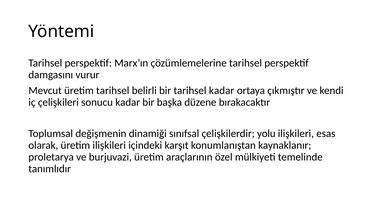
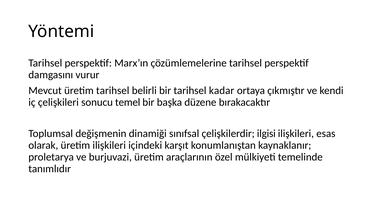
sonucu kadar: kadar -> temel (128, 102)
yolu: yolu -> ilgisi (266, 133)
